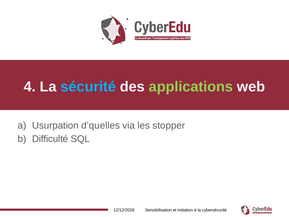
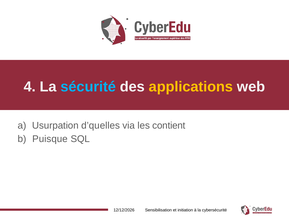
applications colour: light green -> yellow (191, 87)
stopper: stopper -> contient (169, 125)
Difficulté: Difficulté -> Puisque (50, 139)
